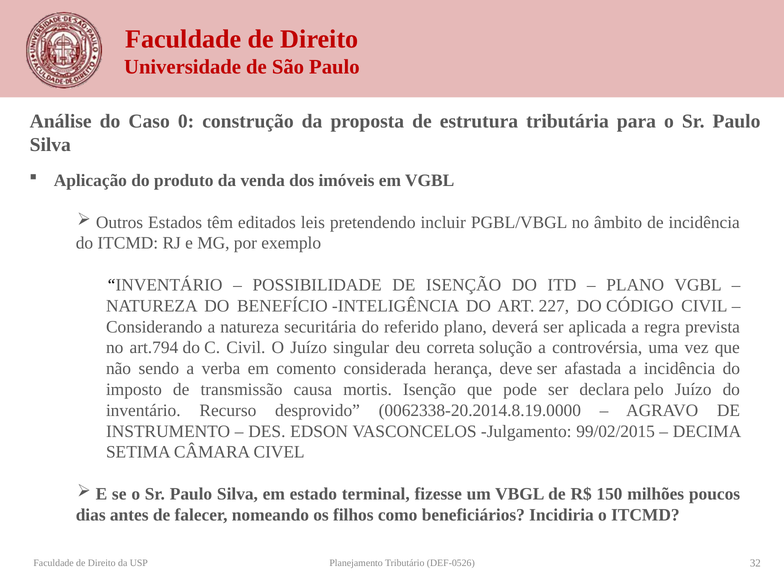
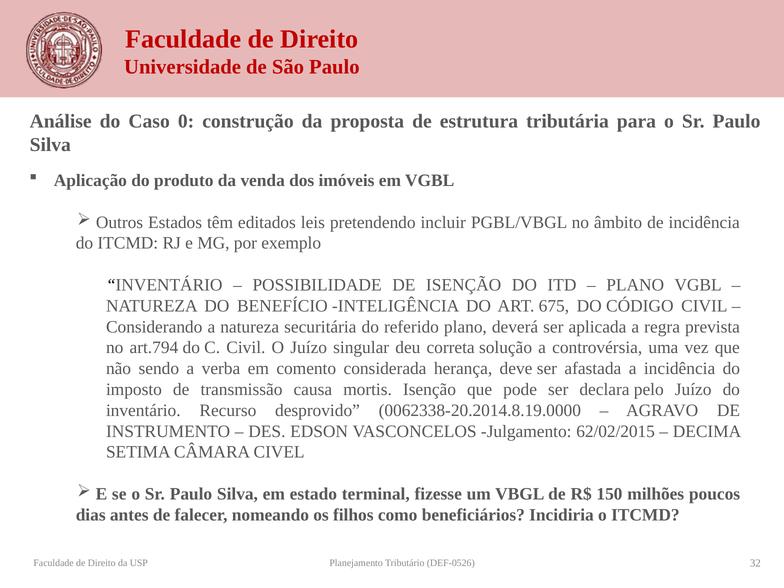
227: 227 -> 675 (554, 306)
99/02/2015: 99/02/2015 -> 62/02/2015 (616, 431)
